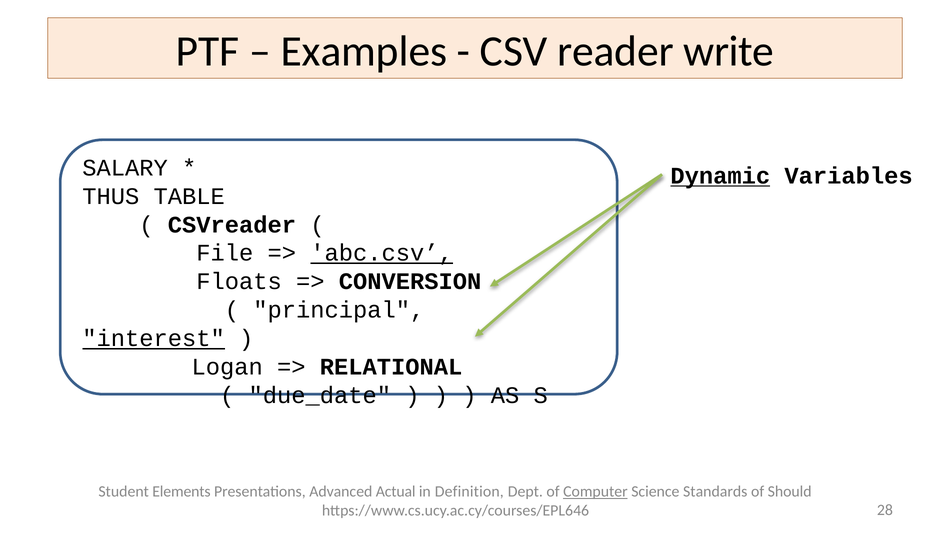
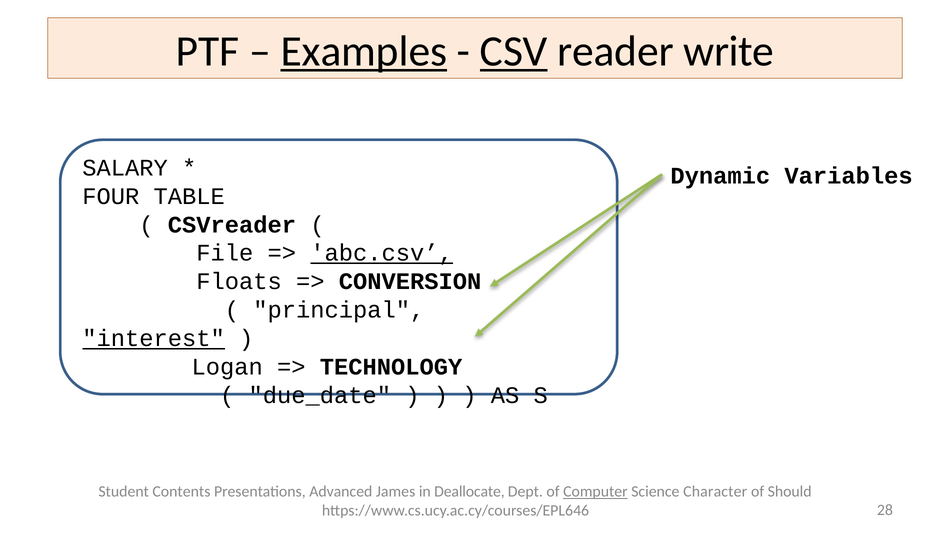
Examples underline: none -> present (364, 52)
CSV underline: none -> present (514, 52)
Dynamic underline: present -> none (720, 176)
THUS: THUS -> FOUR (111, 196)
RELATIONAL: RELATIONAL -> TECHNOLOGY (391, 367)
Elements: Elements -> Contents (181, 492)
Actual: Actual -> James (396, 492)
Definition: Definition -> Deallocate (469, 492)
Standards: Standards -> Character (715, 492)
